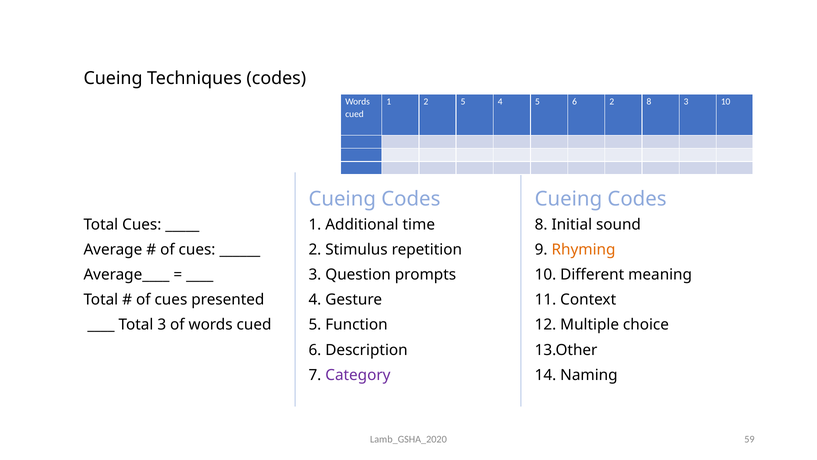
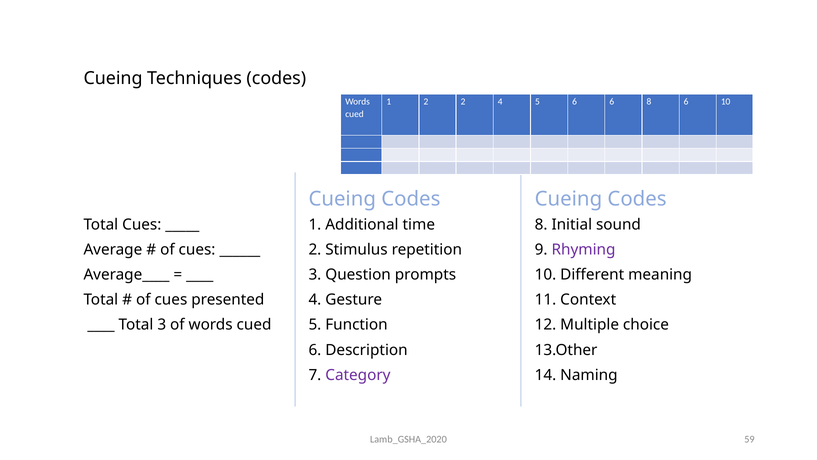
2 5: 5 -> 2 (463, 102)
6 2: 2 -> 6 (612, 102)
8 3: 3 -> 6 (686, 102)
Rhyming colour: orange -> purple (583, 249)
